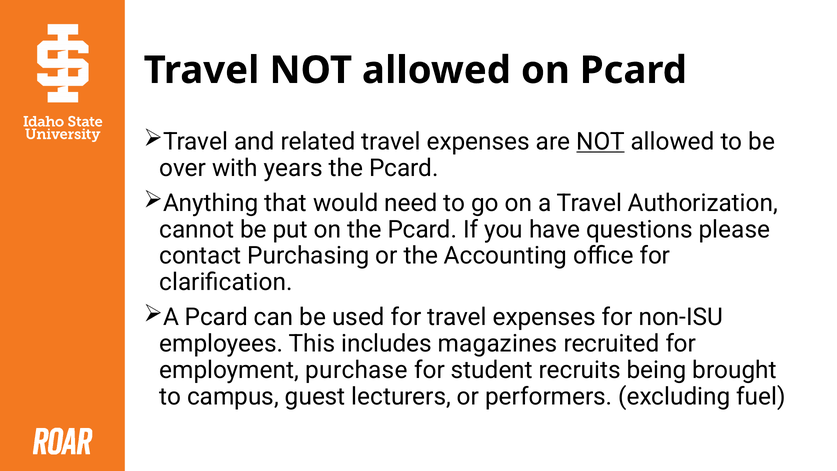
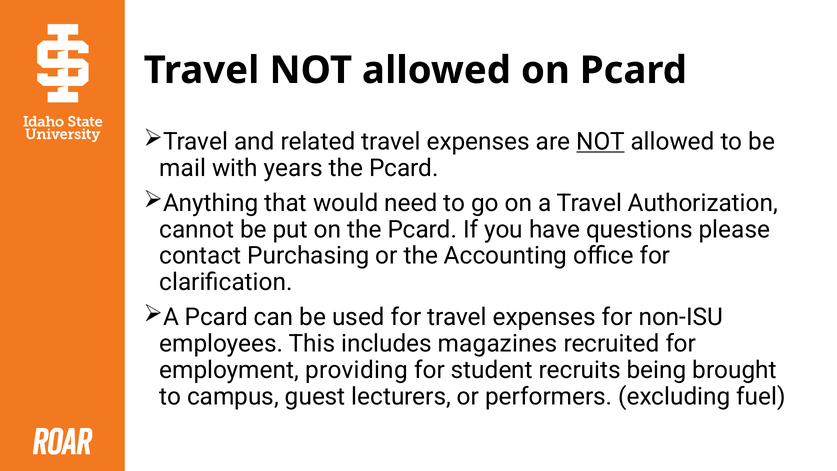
over: over -> mail (183, 168)
purchase: purchase -> providing (356, 370)
